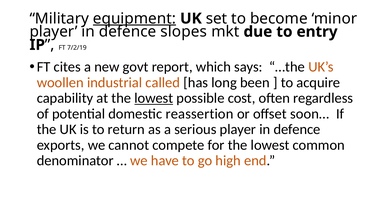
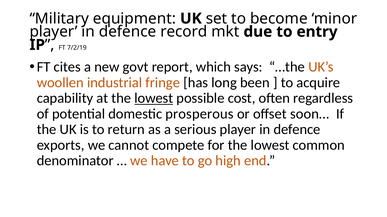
equipment underline: present -> none (134, 19)
slopes: slopes -> record (184, 32)
called: called -> fringe (163, 83)
reassertion: reassertion -> prosperous (200, 114)
